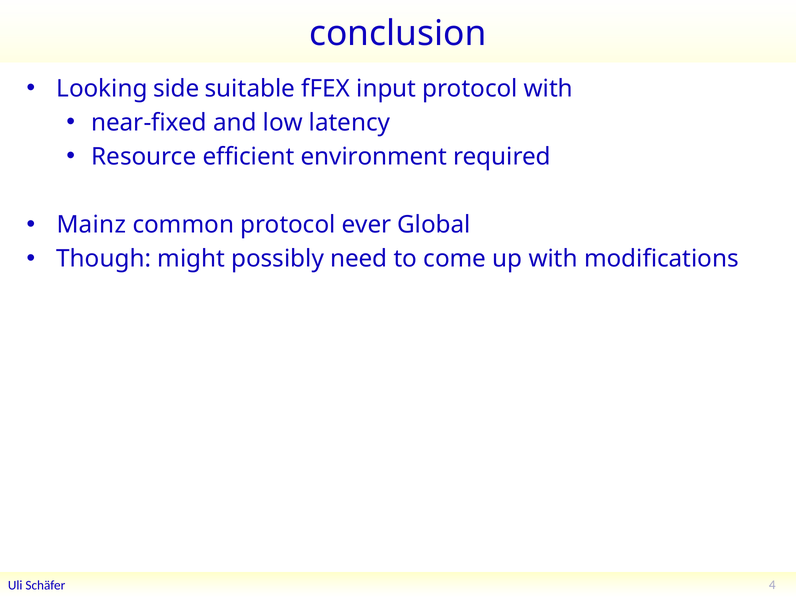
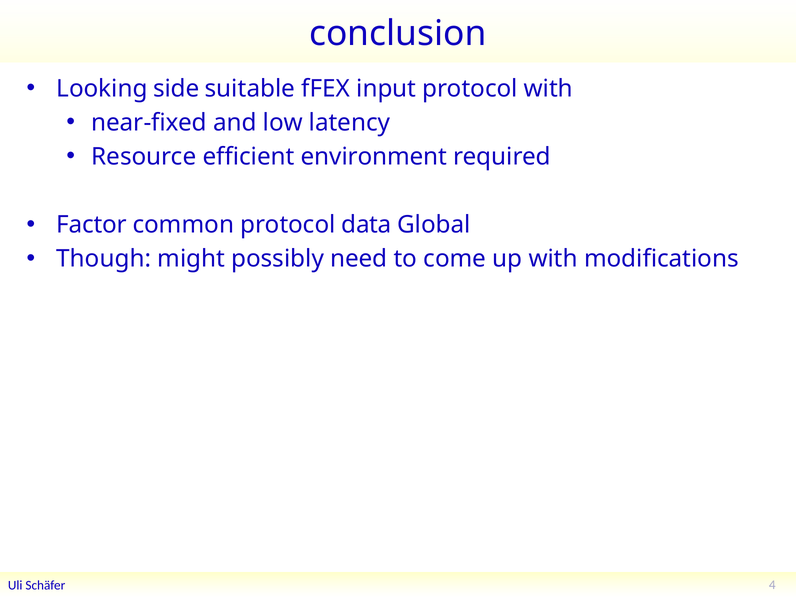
Mainz: Mainz -> Factor (92, 225)
ever: ever -> data (366, 225)
